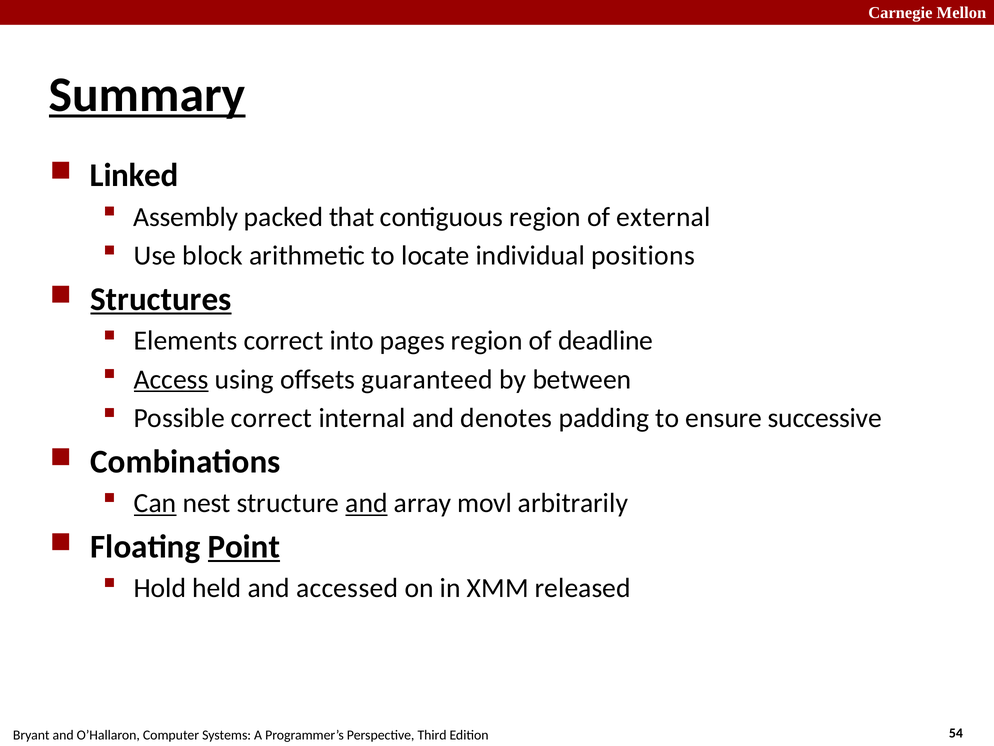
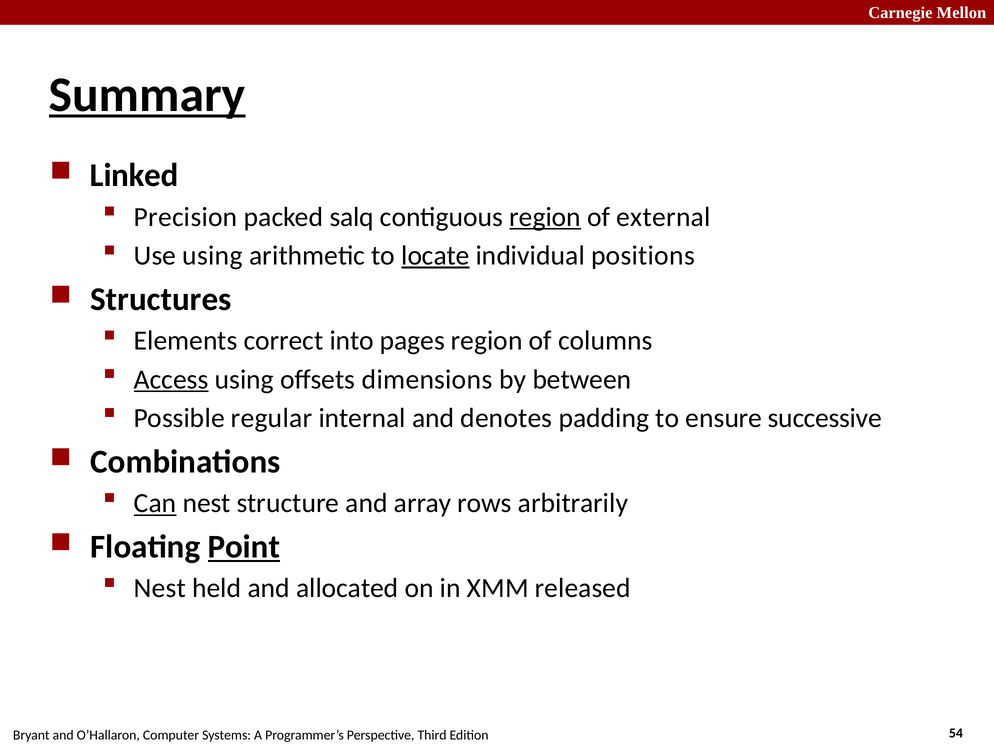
Assembly: Assembly -> Precision (186, 217)
that: that -> salq (352, 217)
region underline: none -> present (545, 217)
Use block: block -> using (213, 256)
locate underline: none -> present (435, 256)
Structures underline: present -> none (161, 299)
deadline: deadline -> columns (605, 341)
guaranteed: guaranteed -> dimensions (427, 379)
Possible correct: correct -> regular (272, 418)
and underline: present -> none (367, 503)
movl: movl -> rows (485, 503)
Hold: Hold -> Nest (160, 588)
accessed: accessed -> allocated (347, 588)
